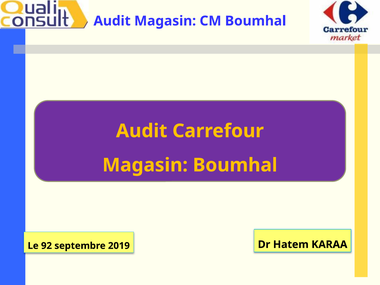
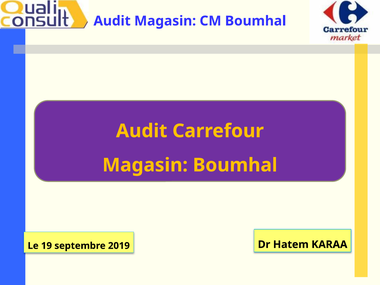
92: 92 -> 19 (46, 246)
